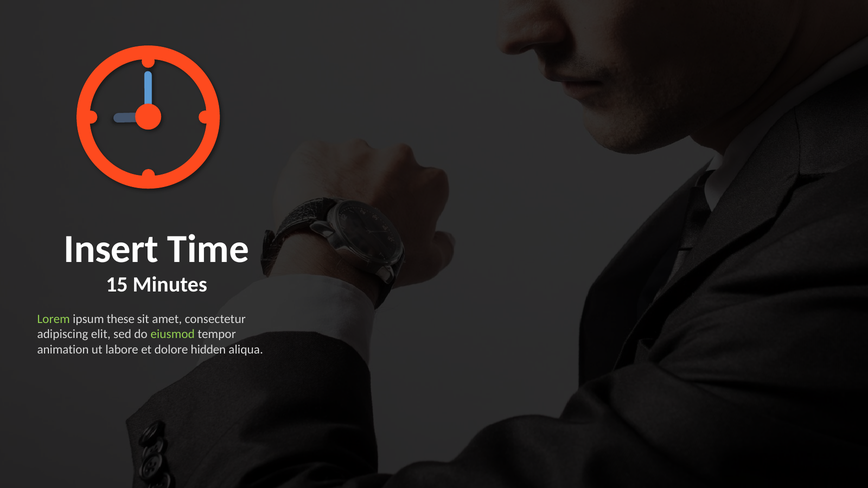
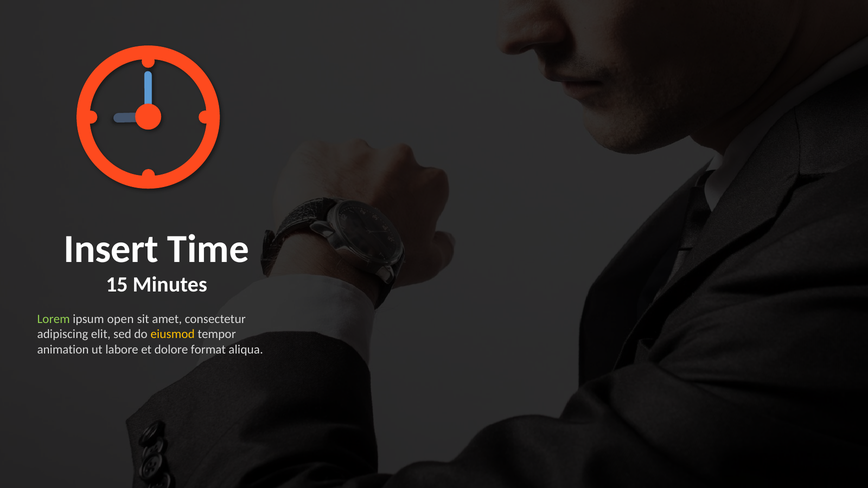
these: these -> open (120, 319)
eiusmod colour: light green -> yellow (173, 334)
hidden: hidden -> format (208, 350)
